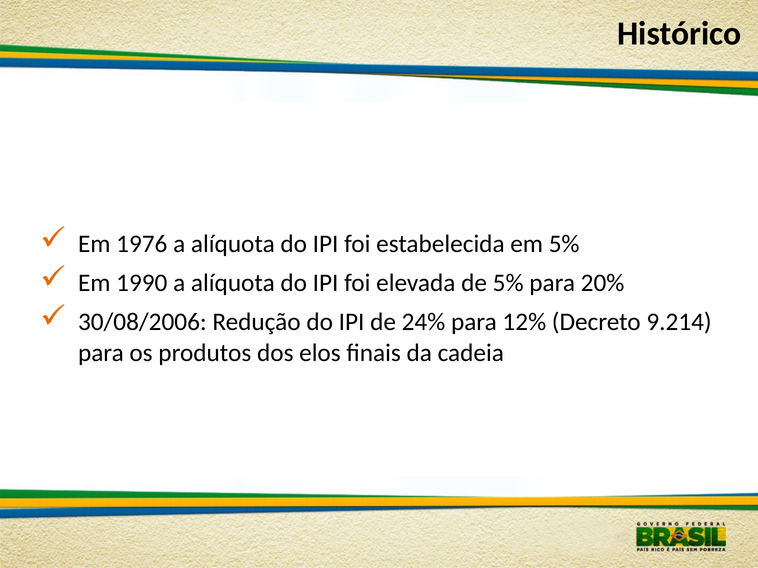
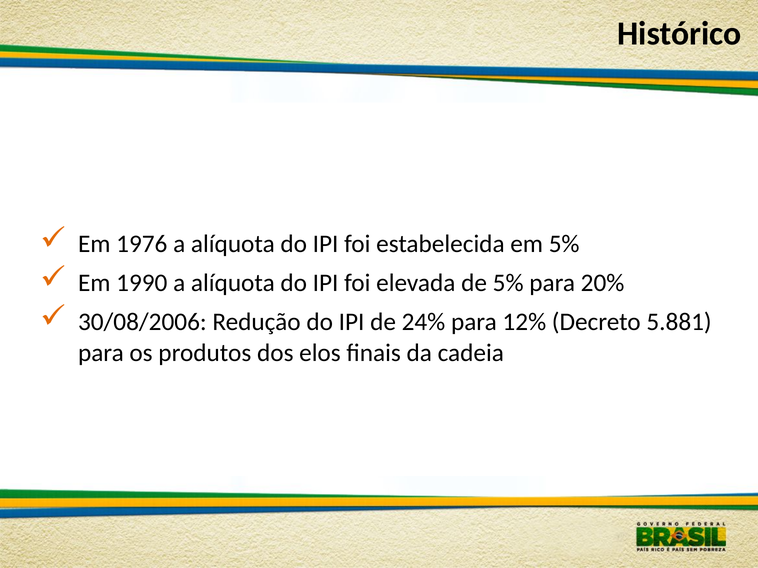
9.214: 9.214 -> 5.881 (679, 322)
